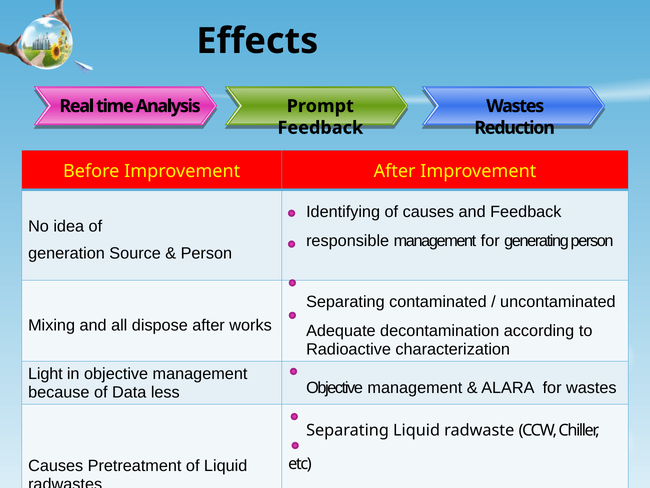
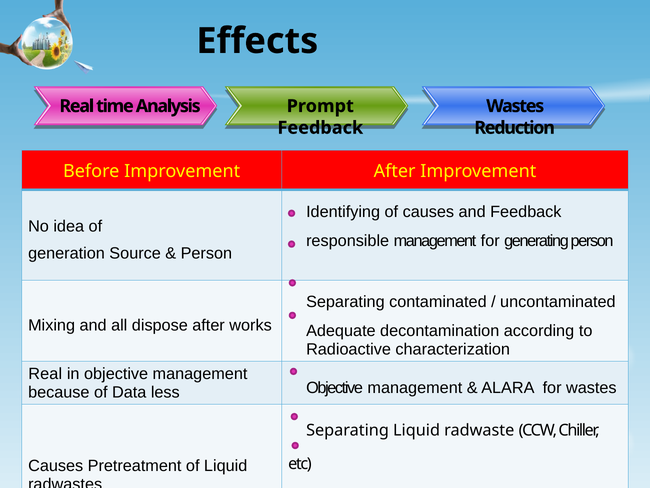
Light: Light -> Real (45, 374)
